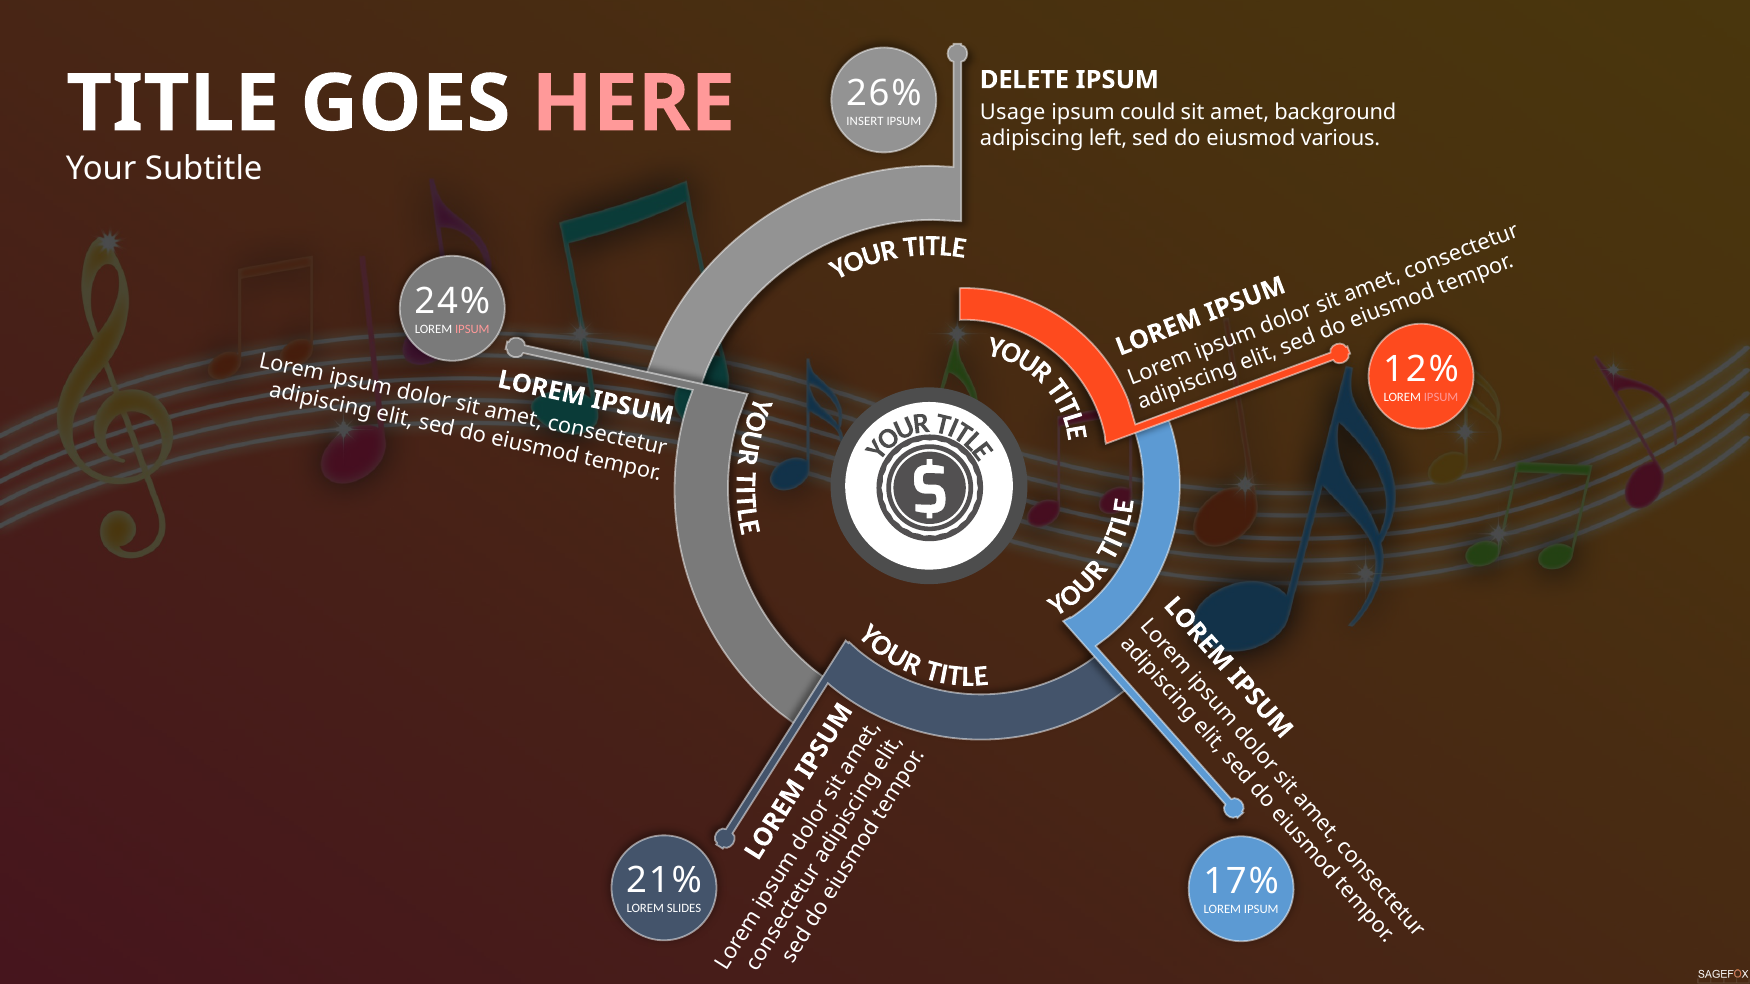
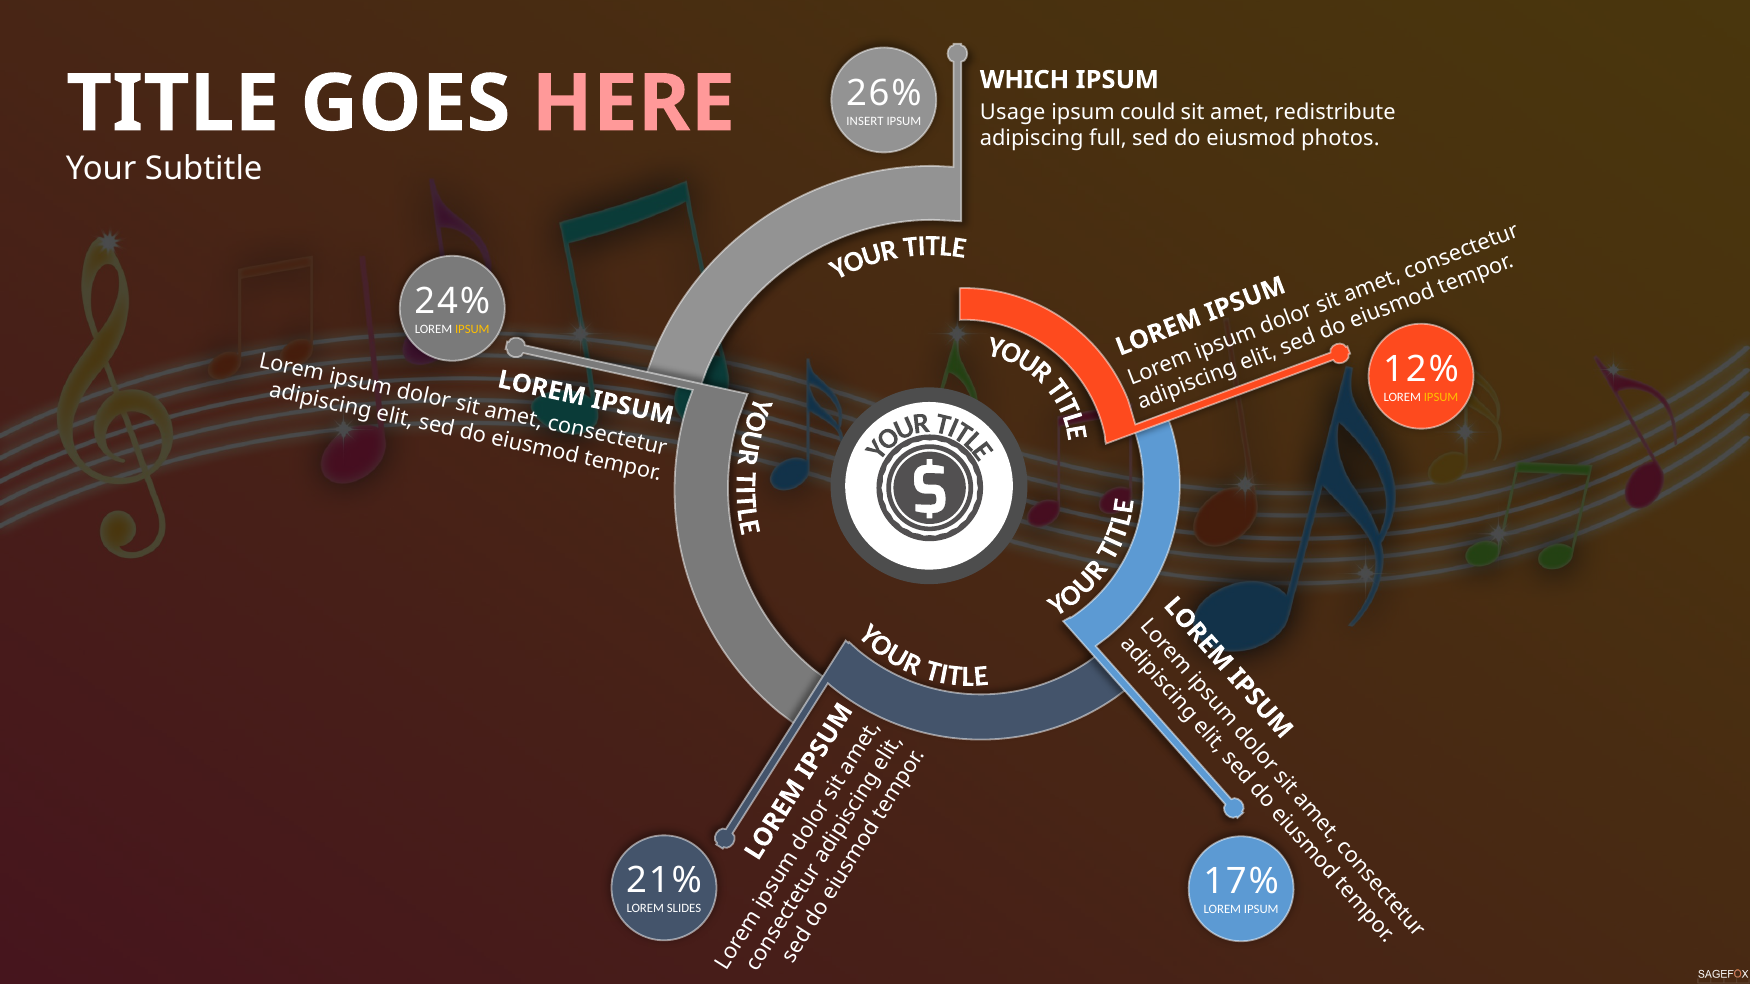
DELETE: DELETE -> WHICH (1024, 80)
background: background -> redistribute (1335, 112)
left: left -> full (1108, 139)
various: various -> photos (1340, 139)
IPSUM colour: pink -> yellow (472, 329)
IPSUM colour: pink -> yellow (1441, 397)
